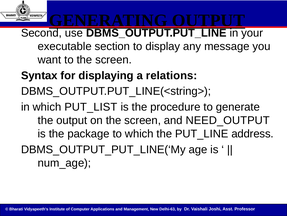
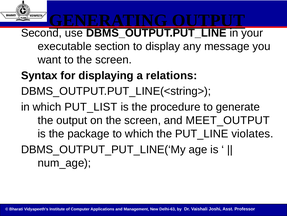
NEED_OUTPUT: NEED_OUTPUT -> MEET_OUTPUT (228, 120)
address: address -> violates (252, 133)
